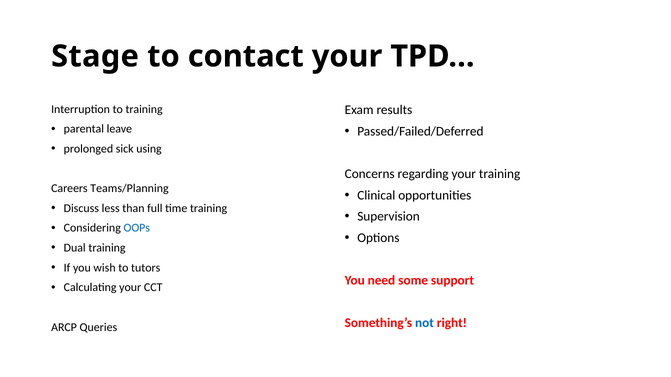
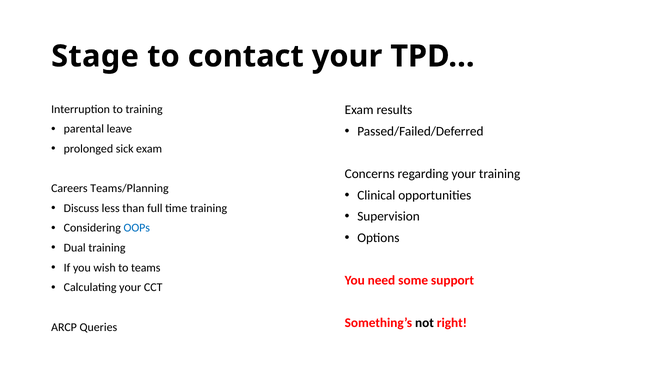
sick using: using -> exam (149, 149)
tutors: tutors -> teams (146, 268)
not colour: blue -> black (424, 323)
